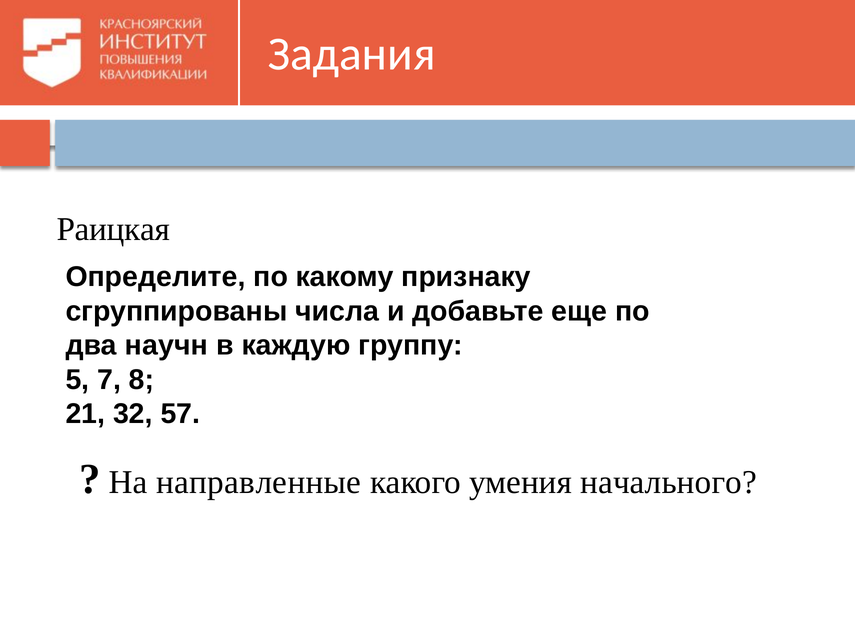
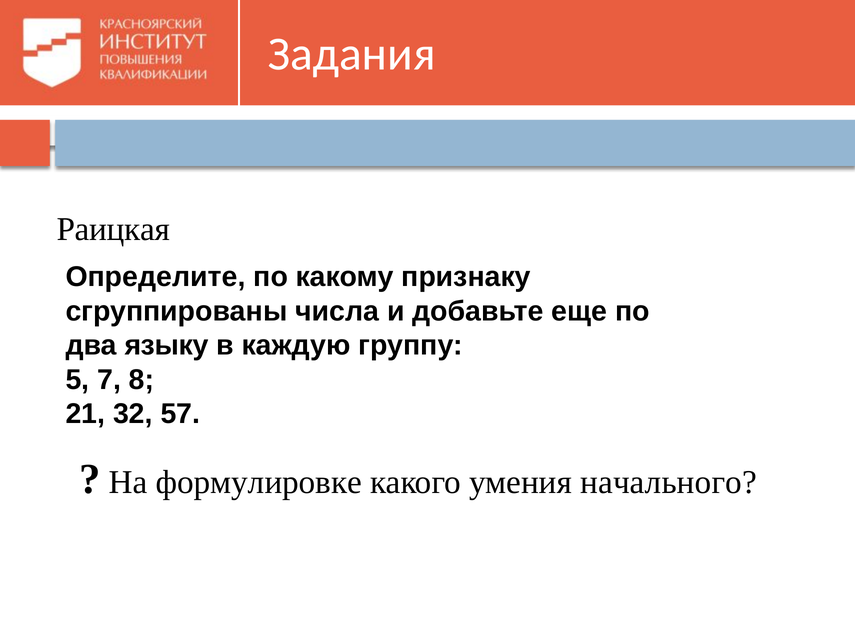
научн: научн -> языку (167, 345)
направленные: направленные -> формулировке (259, 482)
